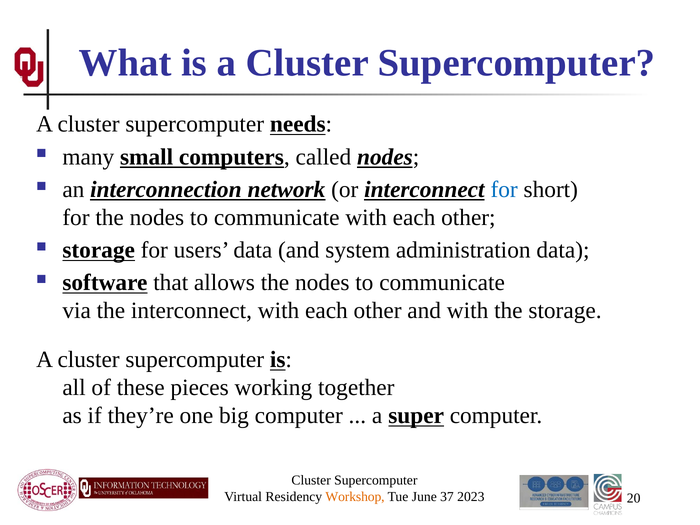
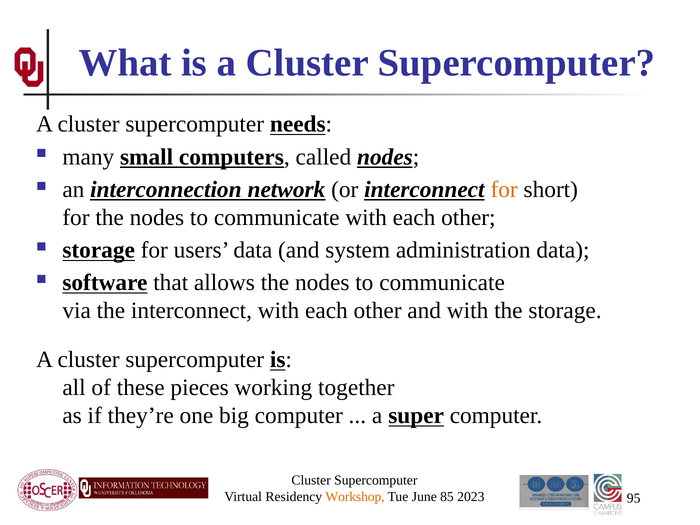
for colour: blue -> orange (504, 189)
37: 37 -> 85 (447, 497)
20: 20 -> 95 (634, 498)
